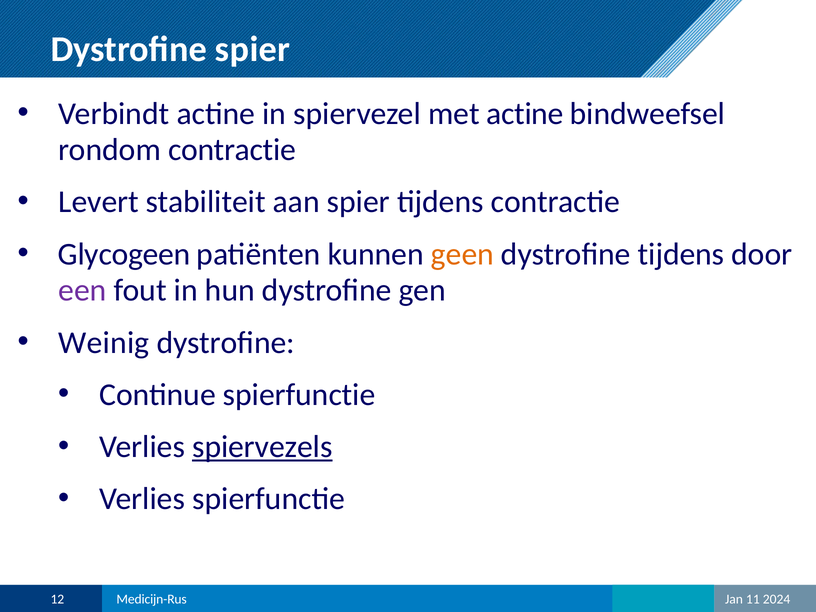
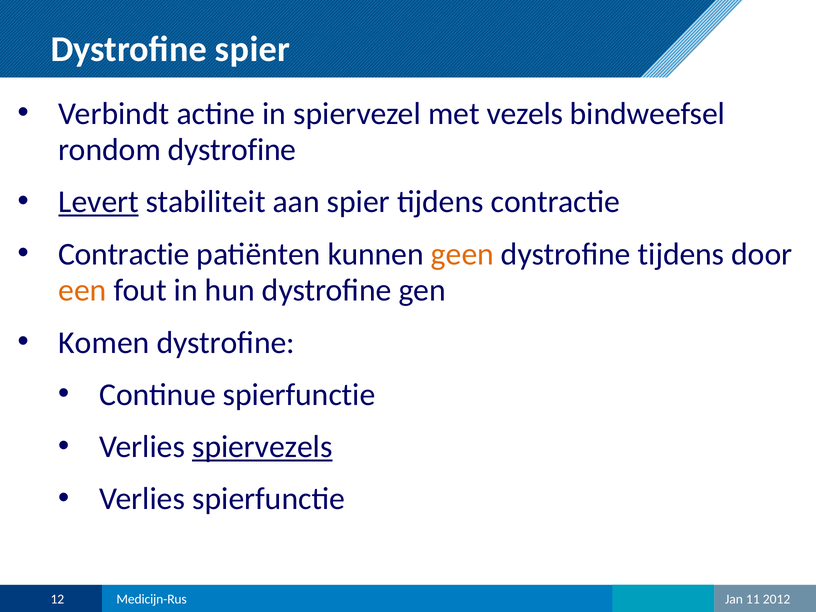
met actine: actine -> vezels (525, 114)
rondom contractie: contractie -> dystrofine (232, 150)
Levert underline: none -> present (99, 202)
Glycogeen: Glycogeen -> Contractie (124, 254)
een colour: purple -> orange (83, 290)
Weinig: Weinig -> Komen (104, 343)
2024: 2024 -> 2012 (777, 599)
